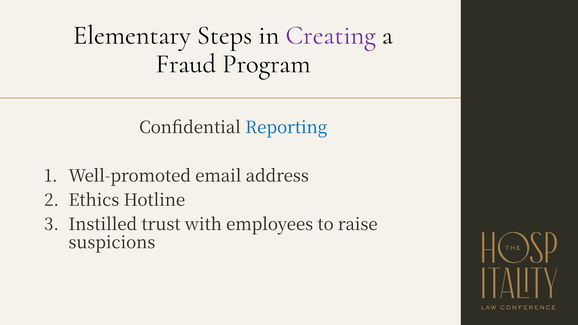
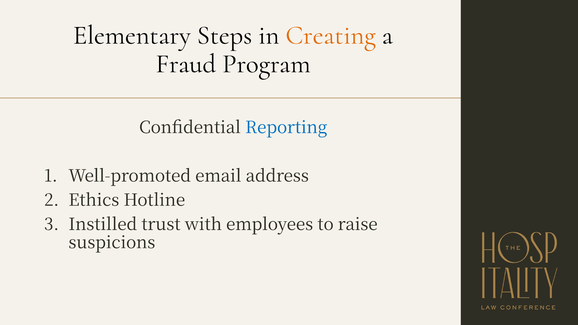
Creating colour: purple -> orange (331, 35)
